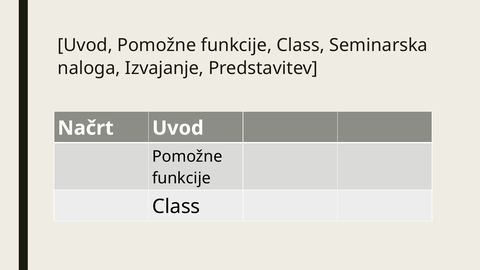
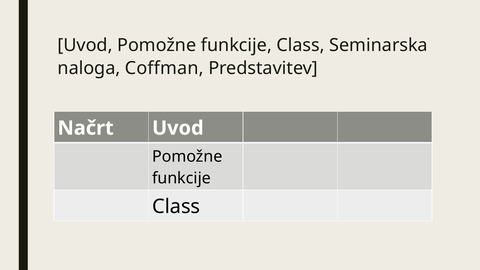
Izvajanje: Izvajanje -> Coffman (164, 68)
